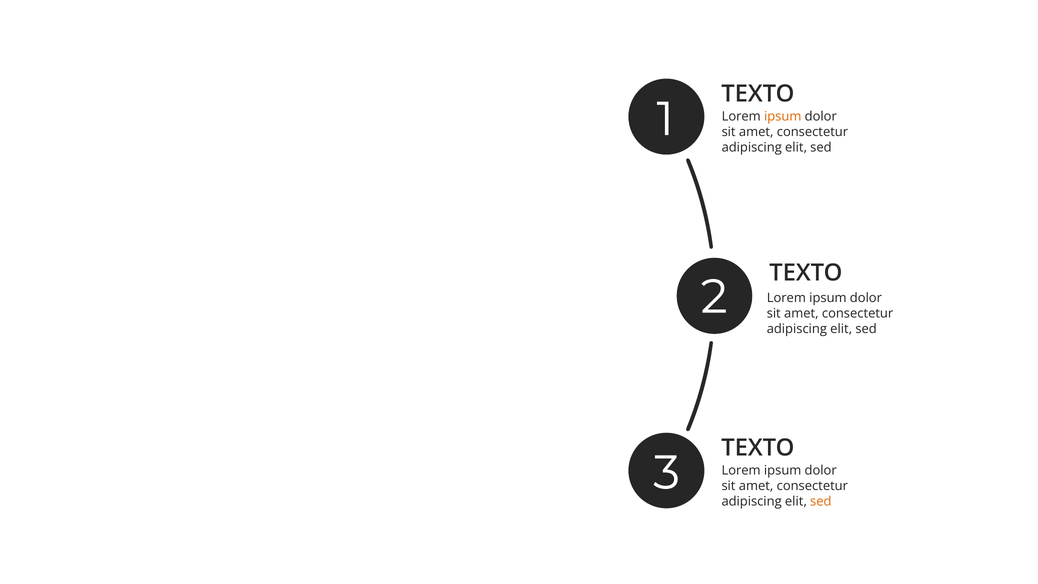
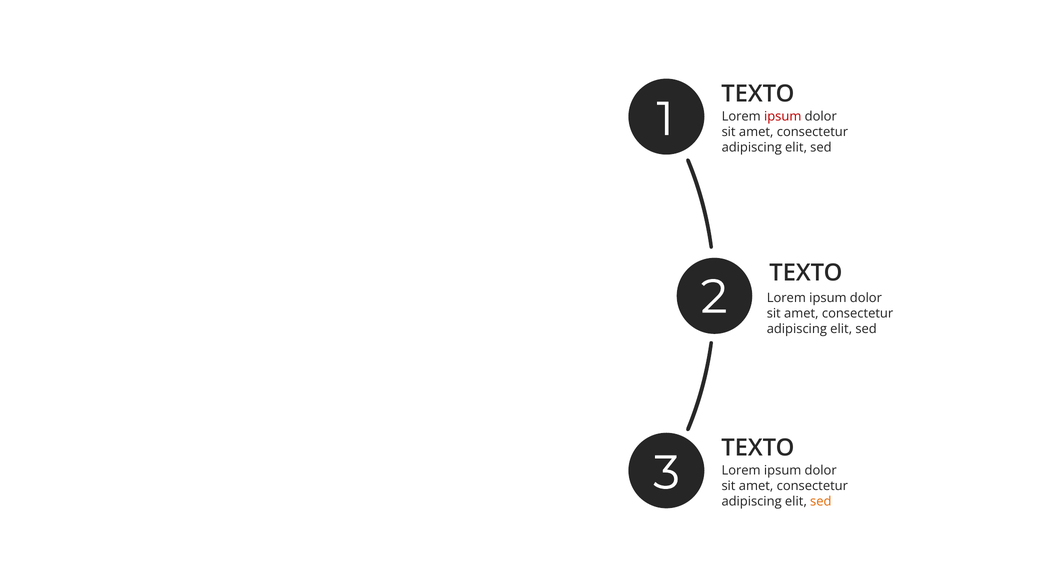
ipsum colour: orange -> red (783, 116)
